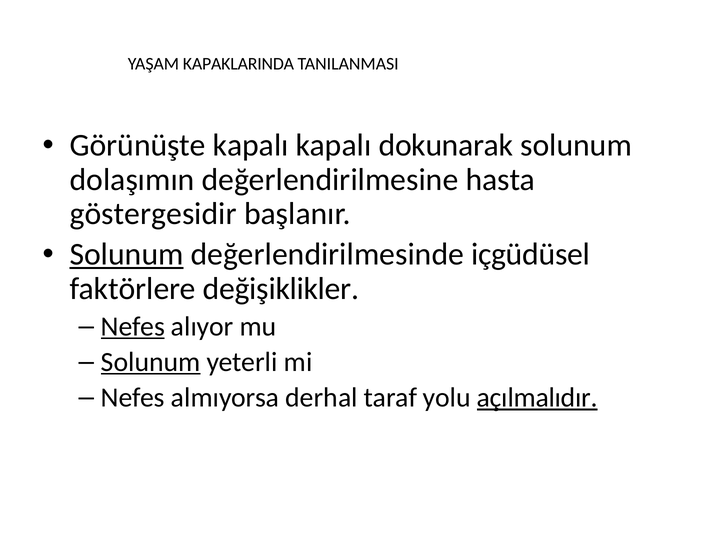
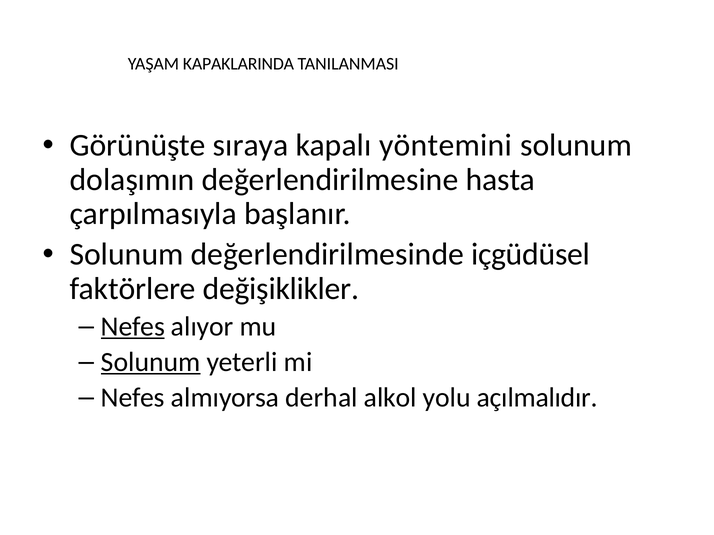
Görünüşte kapalı: kapalı -> sıraya (251, 145)
dokunarak: dokunarak -> yöntemini (446, 145)
göstergesidir: göstergesidir -> çarpılmasıyla (153, 214)
Solunum underline: present -> none (127, 255)
taraf: taraf -> alkol (390, 398)
açılmalıdır underline: present -> none (537, 398)
